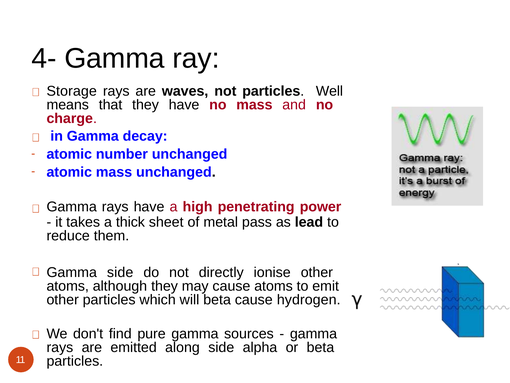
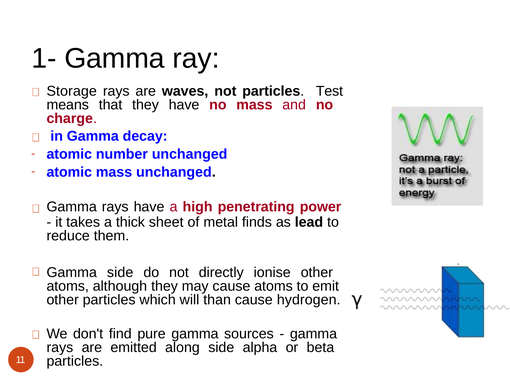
4-: 4- -> 1- (44, 59)
Well: Well -> Test (329, 91)
pass: pass -> finds (257, 222)
will beta: beta -> than (217, 300)
